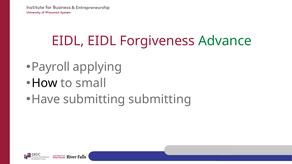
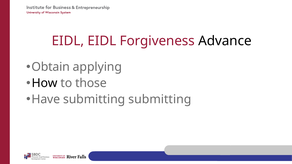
Advance colour: green -> black (225, 41)
Payroll: Payroll -> Obtain (51, 67)
small: small -> those (91, 83)
